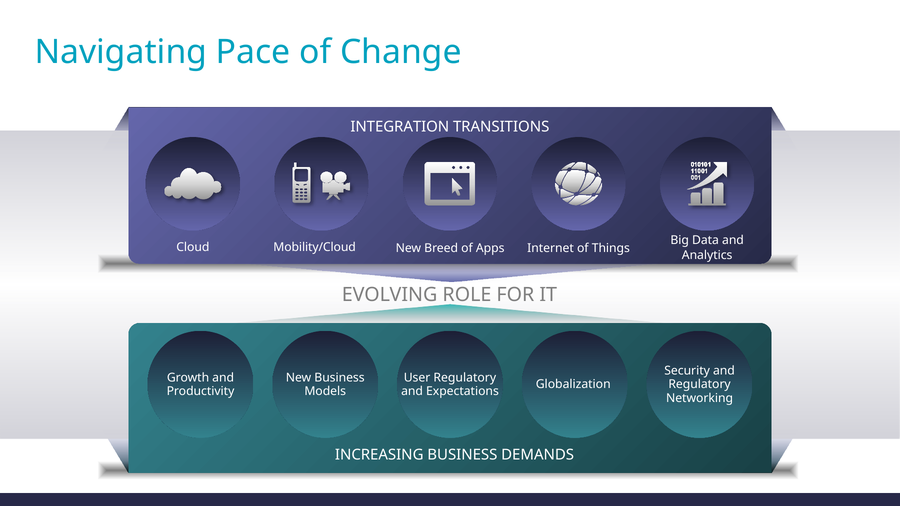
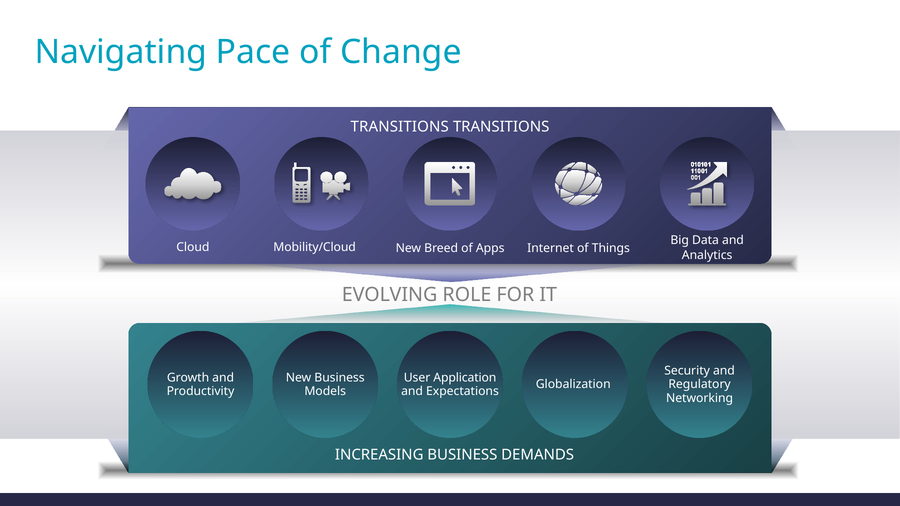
INTEGRATION: INTEGRATION -> TRANSITIONS (400, 127)
User Regulatory: Regulatory -> Application (465, 378)
